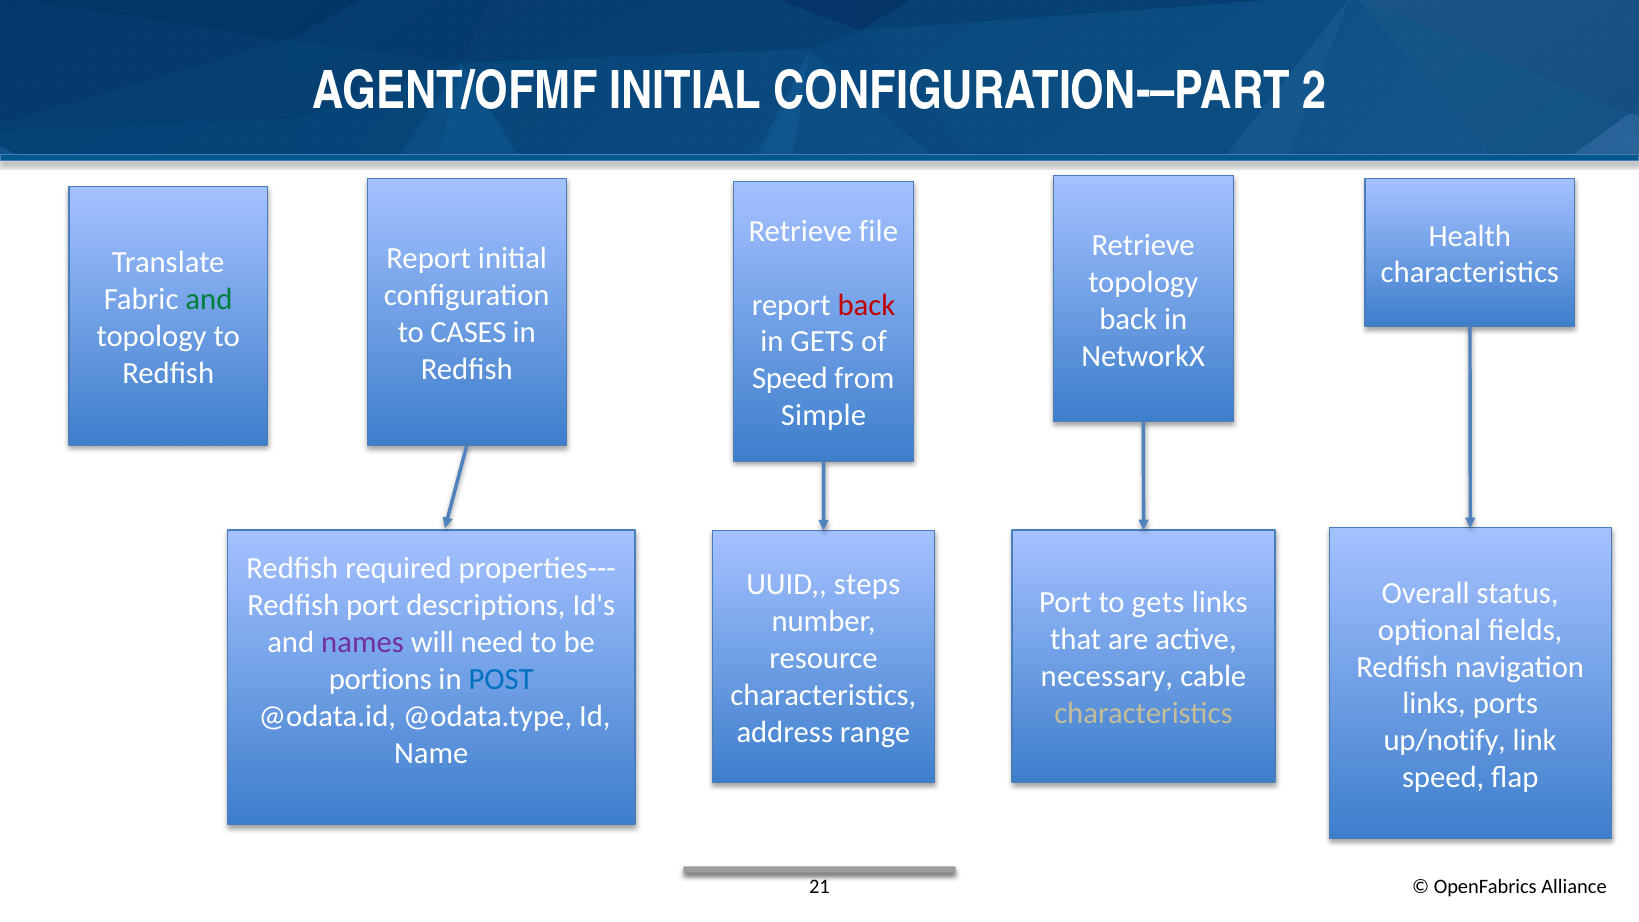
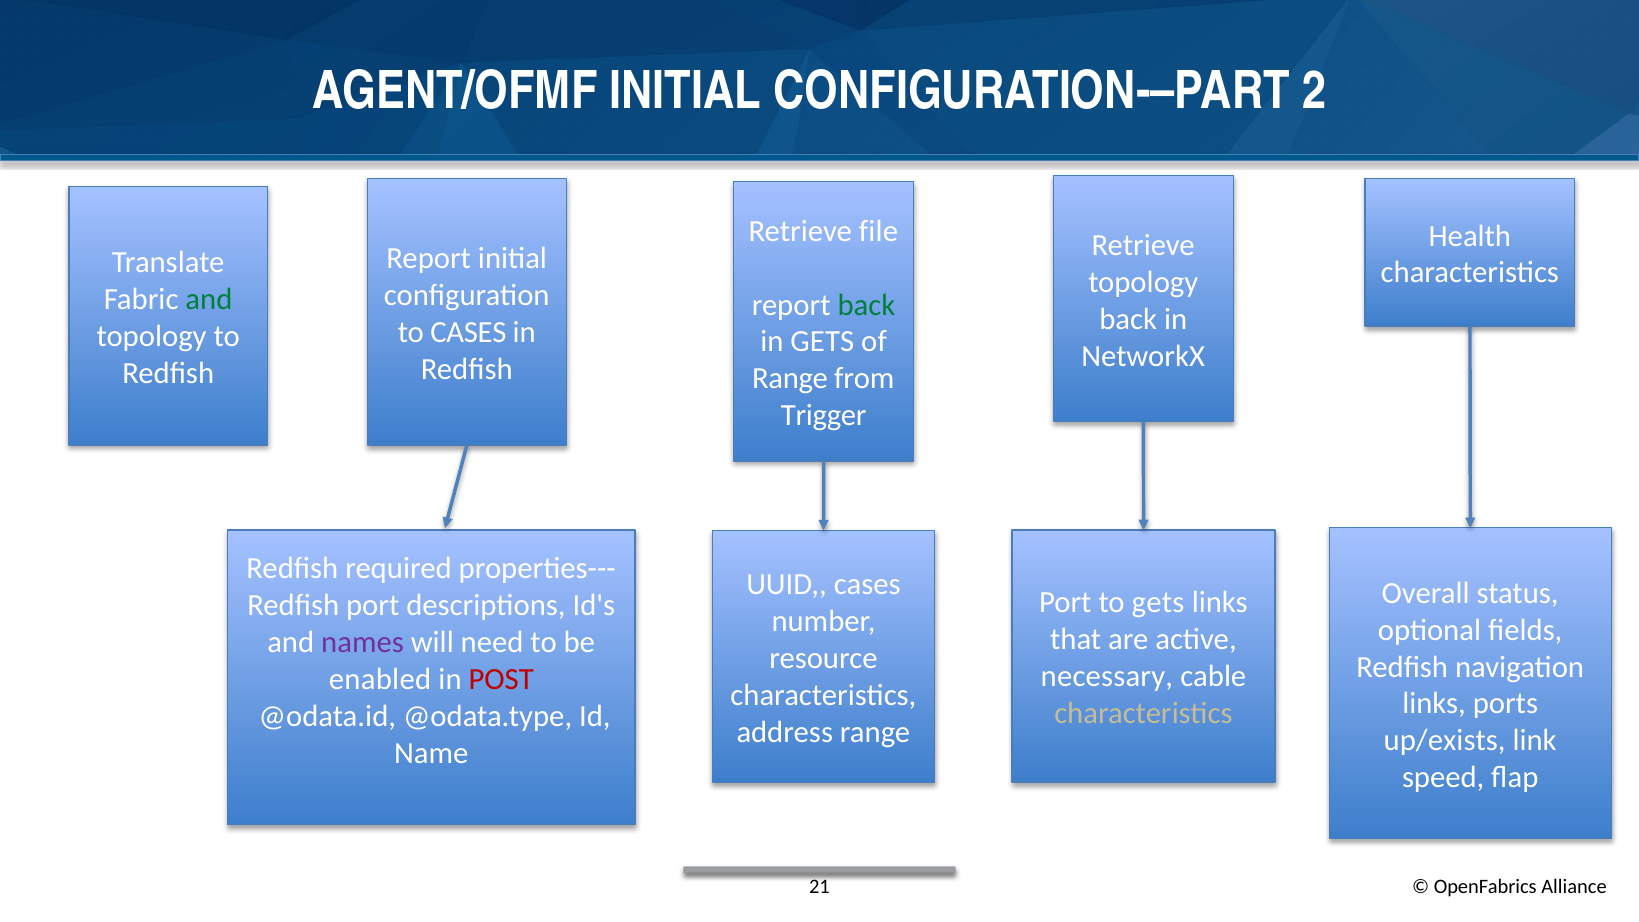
back colour: red -> green (866, 305)
Speed: Speed -> Range (790, 379)
Simple: Simple -> Trigger (824, 415)
steps: steps -> cases (867, 585)
portions: portions -> enabled (380, 679)
POST colour: blue -> red (501, 679)
up/notify: up/notify -> up/exists (1445, 741)
